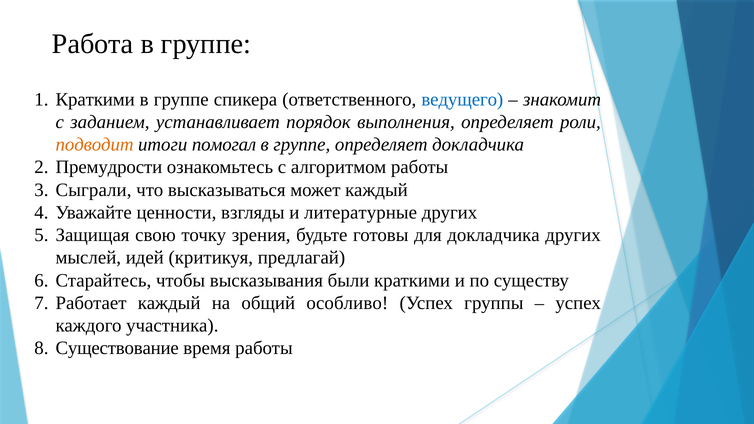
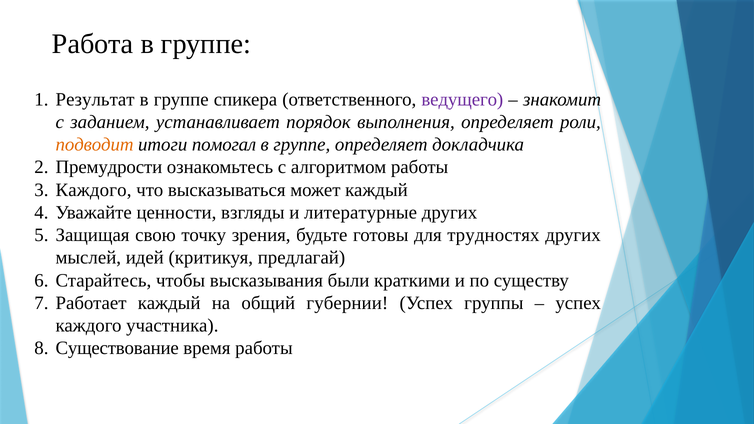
Краткими: Краткими -> Результат (95, 99)
ведущего colour: blue -> purple (462, 99)
Сыграли: Сыграли -> Каждого (94, 190)
для докладчика: докладчика -> трудностях (493, 235)
особливо: особливо -> губернии (347, 303)
